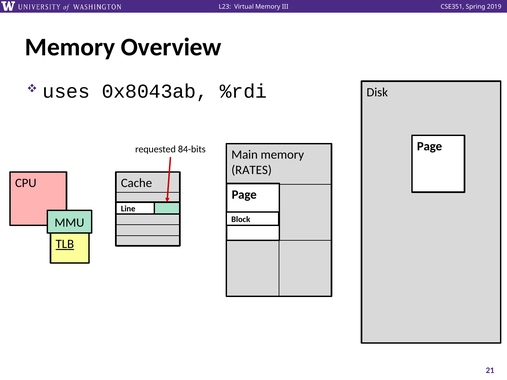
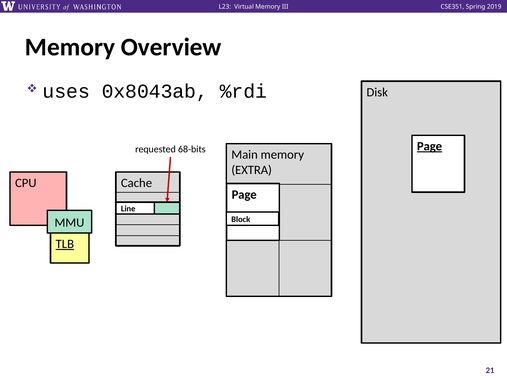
Page underline: none -> present (430, 146)
84-bits: 84-bits -> 68-bits (192, 149)
RATES: RATES -> EXTRA (252, 170)
